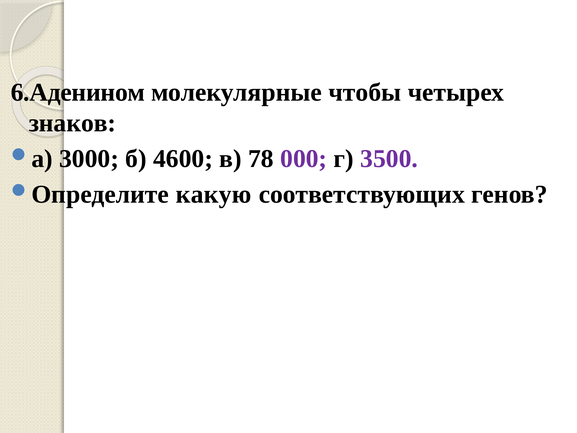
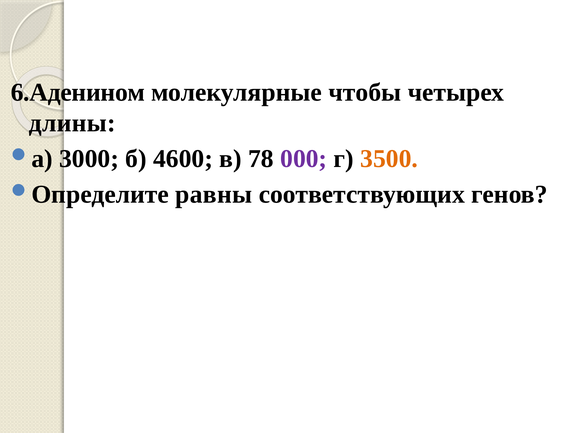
знаков: знаков -> длины (72, 123)
3500 colour: purple -> orange (389, 159)
какую: какую -> равны (214, 194)
